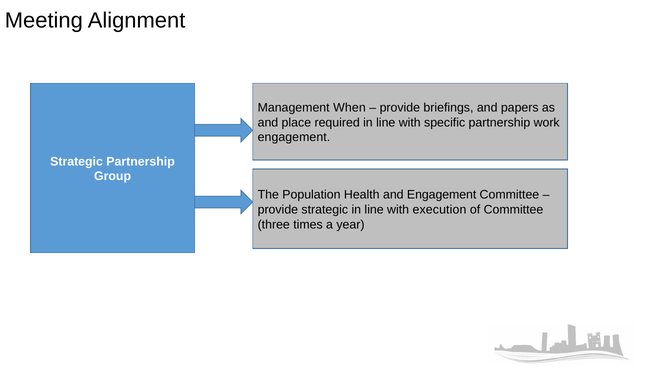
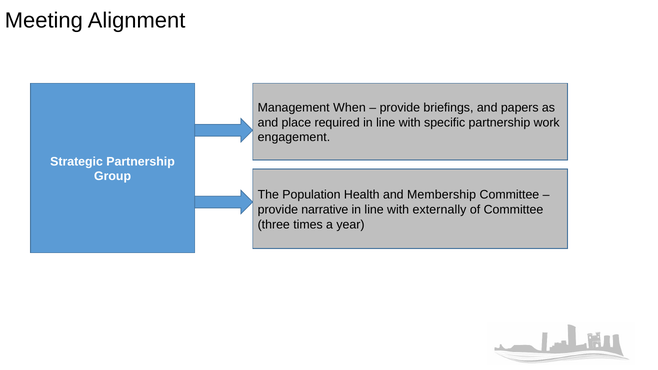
and Engagement: Engagement -> Membership (442, 195)
provide strategic: strategic -> narrative (325, 210)
execution: execution -> externally (439, 210)
